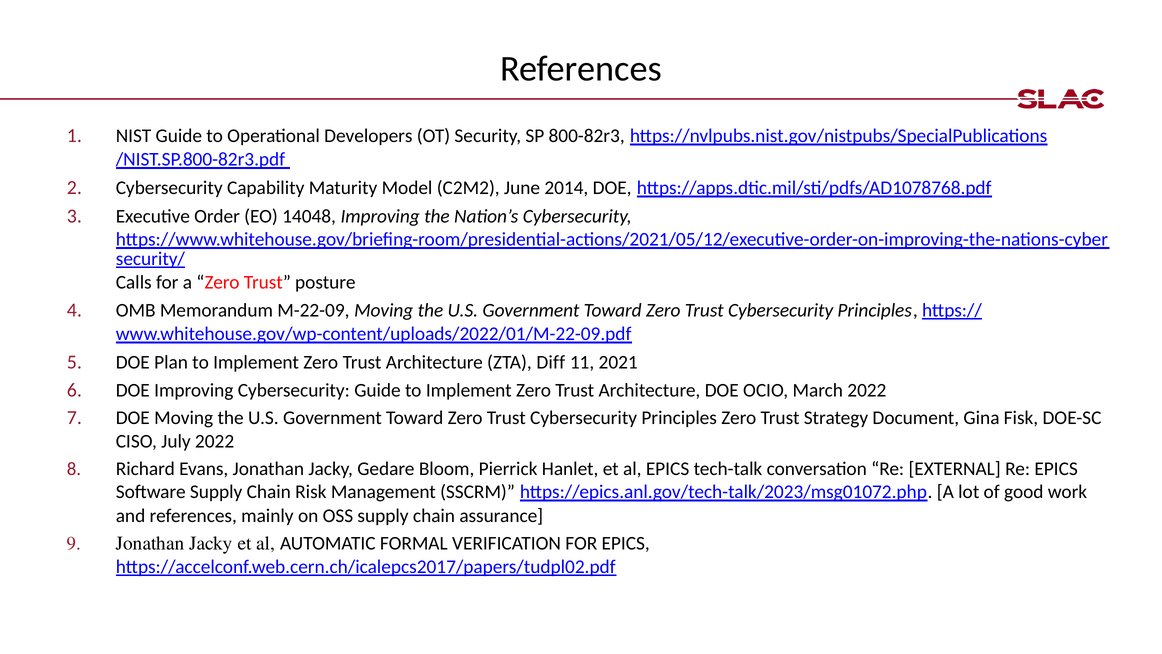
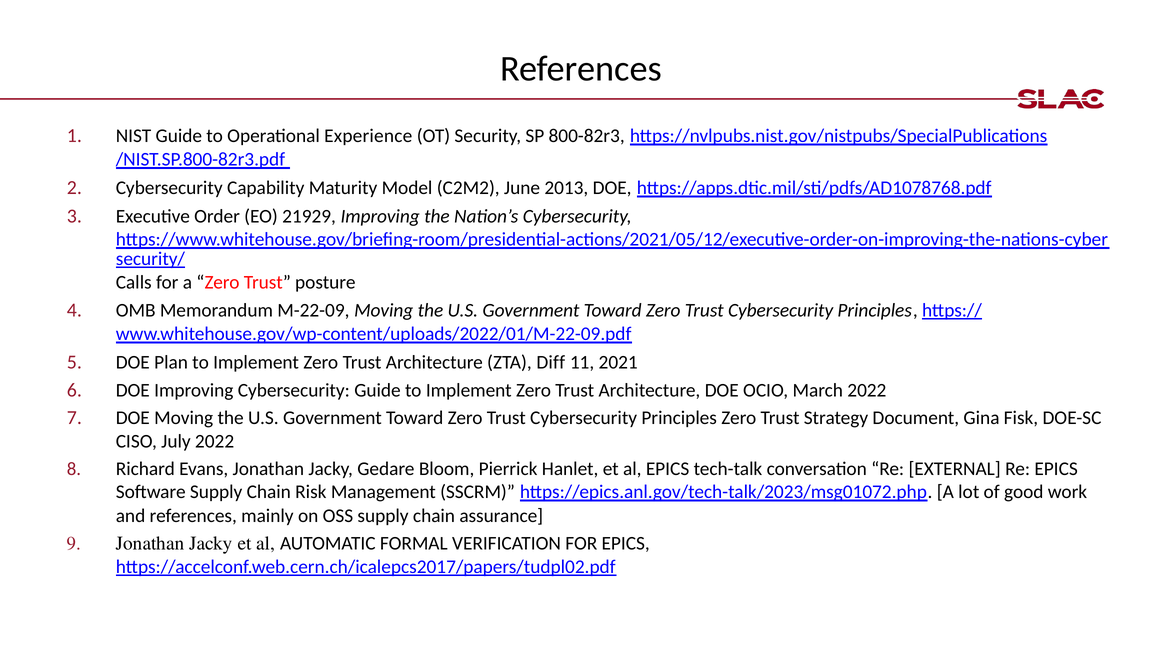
Developers: Developers -> Experience (368, 136)
2014: 2014 -> 2013 (566, 188)
14048: 14048 -> 21929 (309, 216)
